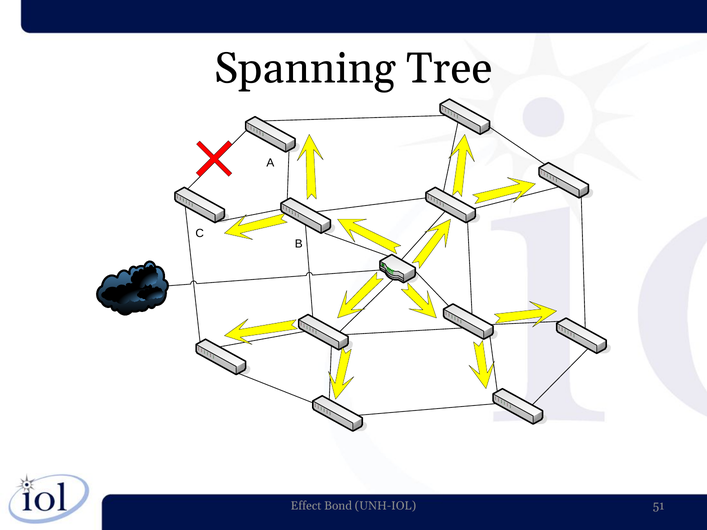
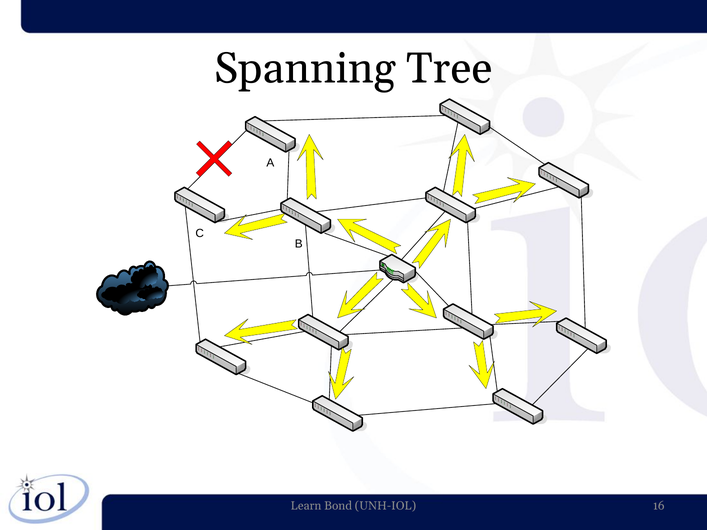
Effect: Effect -> Learn (306, 506)
51: 51 -> 16 (659, 506)
